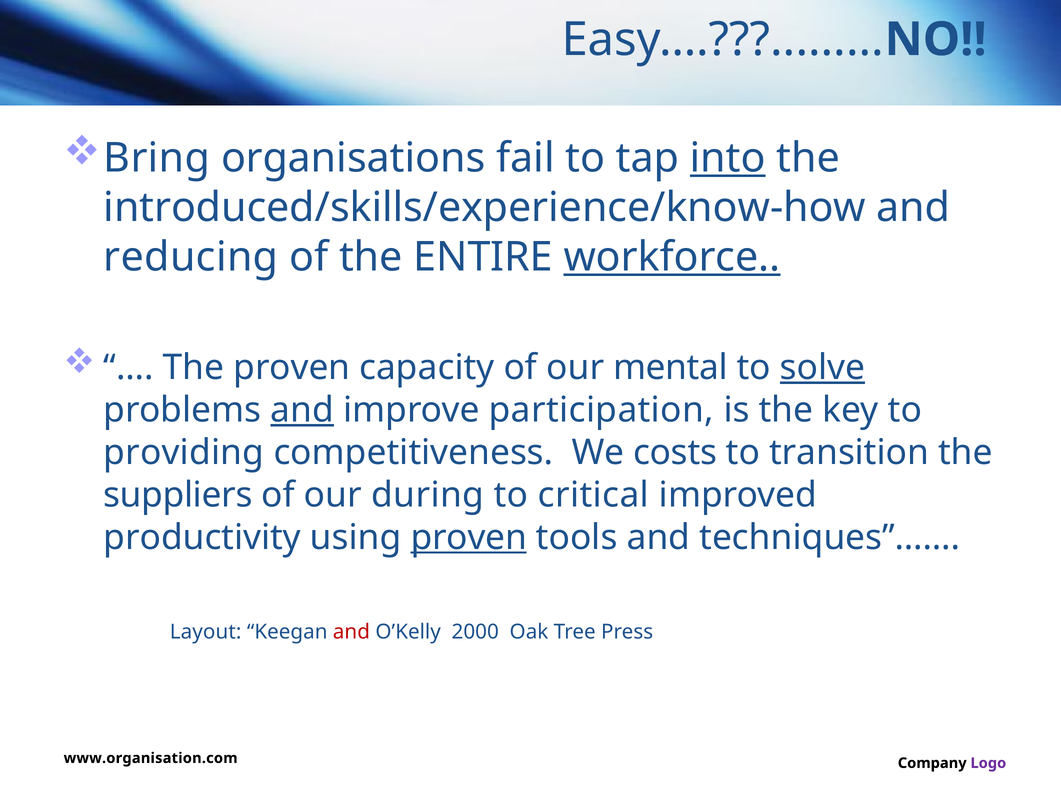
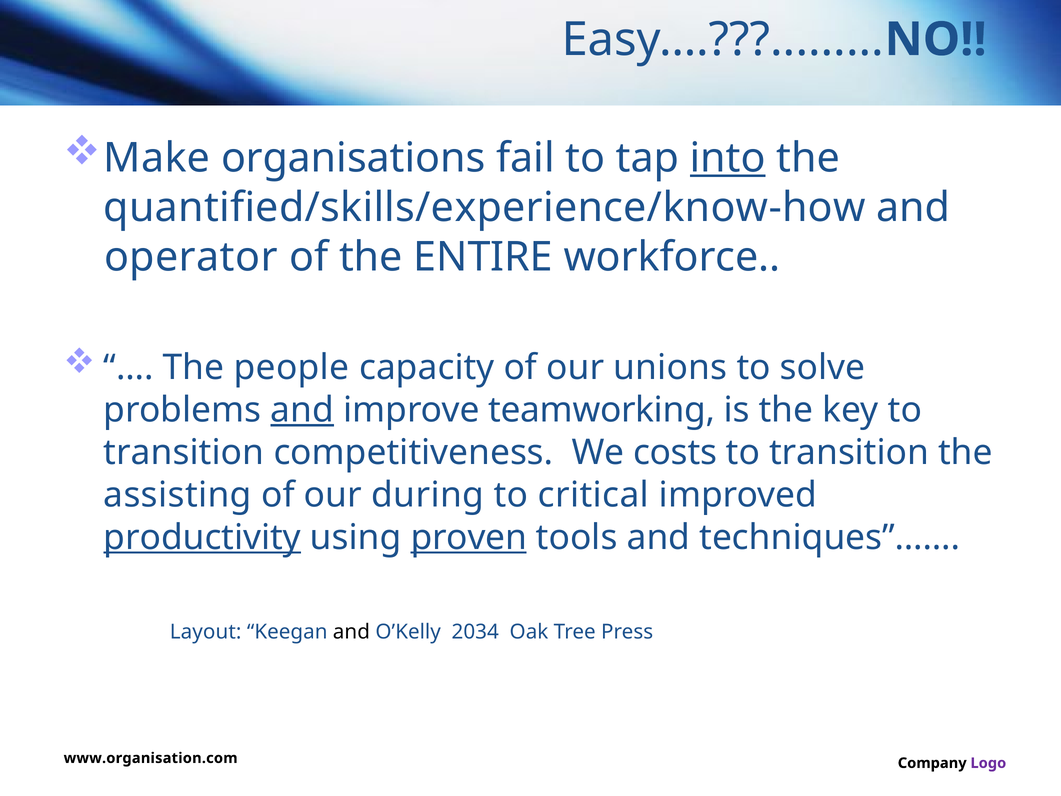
Bring: Bring -> Make (157, 158)
introduced/skills/experience/know-how: introduced/skills/experience/know-how -> quantified/skills/experience/know-how (485, 207)
reducing: reducing -> operator (191, 257)
workforce underline: present -> none (672, 257)
The proven: proven -> people (292, 367)
mental: mental -> unions (670, 367)
solve underline: present -> none (823, 367)
participation: participation -> teamworking (602, 410)
providing: providing -> transition (184, 452)
suppliers: suppliers -> assisting (178, 495)
productivity underline: none -> present (202, 537)
and colour: red -> black (351, 632)
2000: 2000 -> 2034 (475, 632)
